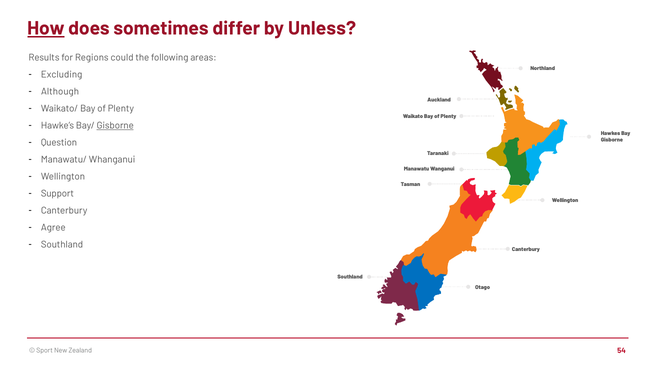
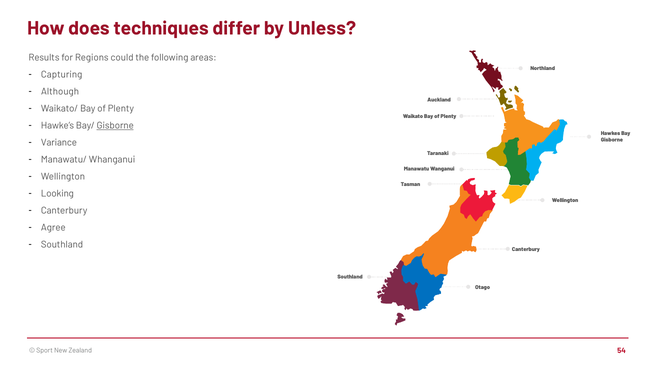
How underline: present -> none (46, 28)
sometimes: sometimes -> techniques (161, 28)
Excluding: Excluding -> Capturing (62, 75)
Question: Question -> Variance (59, 142)
Support: Support -> Looking (57, 193)
